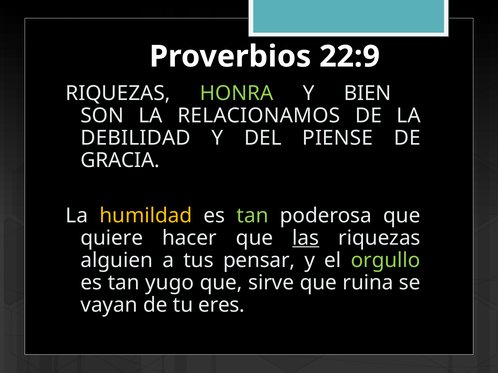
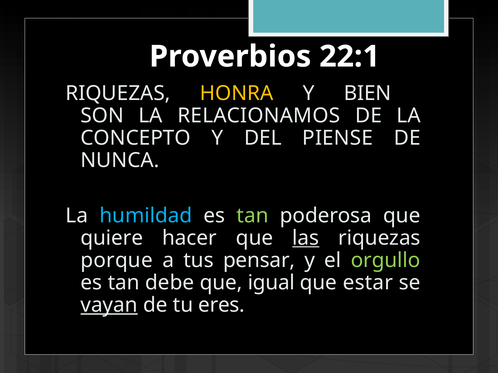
22:9: 22:9 -> 22:1 (350, 57)
HONRA colour: light green -> yellow (237, 93)
DEBILIDAD: DEBILIDAD -> CONCEPTO (136, 138)
GRACIA: GRACIA -> NUNCA (120, 161)
humildad colour: yellow -> light blue (146, 216)
alguien: alguien -> porque (117, 261)
yugo: yugo -> debe (170, 283)
sirve: sirve -> igual (271, 283)
ruina: ruina -> estar (368, 283)
vayan underline: none -> present (109, 305)
